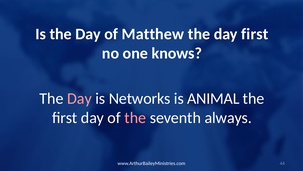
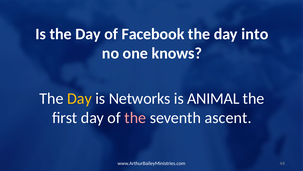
Matthew: Matthew -> Facebook (153, 34)
day first: first -> into (255, 34)
Day colour: pink -> yellow (79, 98)
always: always -> ascent (228, 118)
